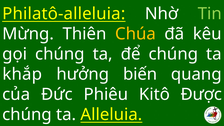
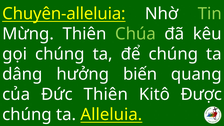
Philatô-alleluia: Philatô-alleluia -> Chuyên-alleluia (64, 14)
Chúa colour: yellow -> light green (135, 34)
khắp: khắp -> dâng (22, 74)
Đức Phiêu: Phiêu -> Thiên (106, 94)
